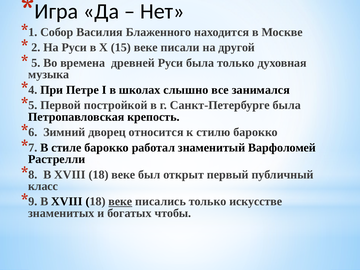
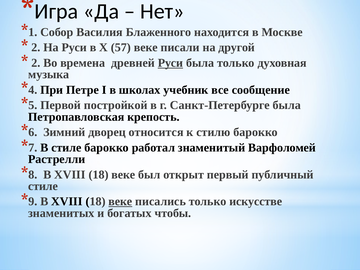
15: 15 -> 57 (121, 47)
5: 5 -> 2 (36, 63)
Руси underline: none -> present (170, 63)
слышно: слышно -> учебник (186, 90)
занимался: занимался -> сообщение (261, 90)
класс: класс -> стиле (43, 186)
